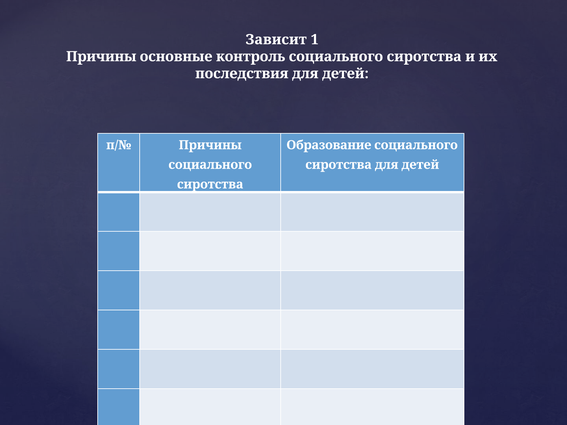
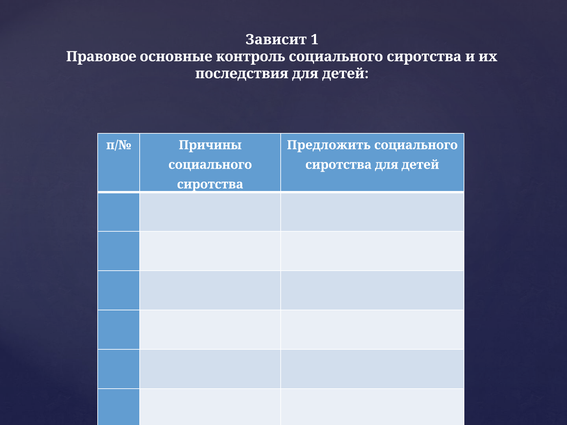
Причины: Причины -> Правовое (101, 57)
Образование: Образование -> Предложить (329, 145)
